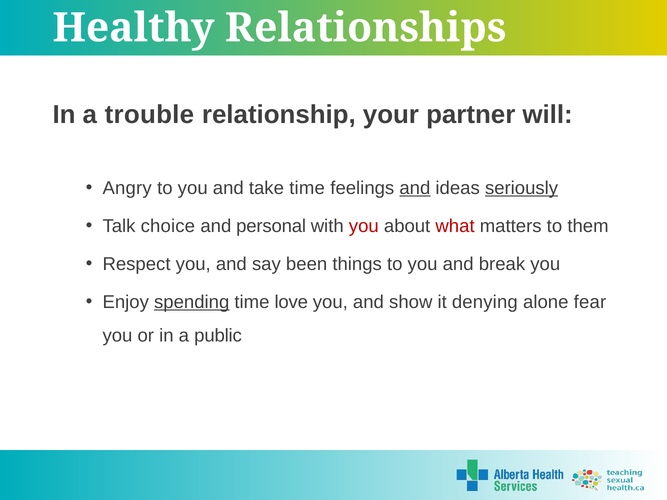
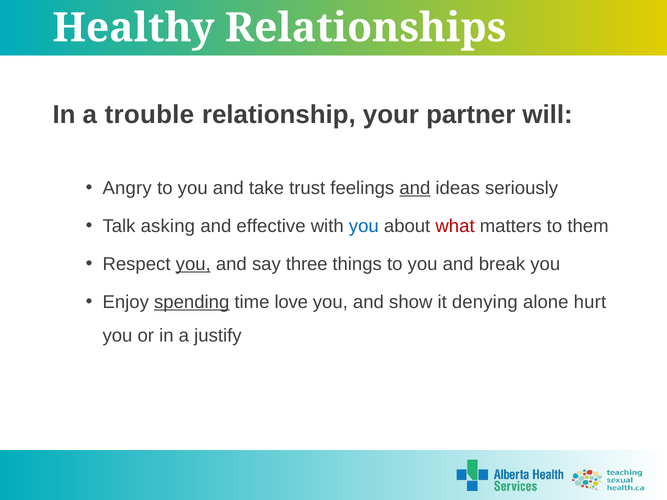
take time: time -> trust (307, 188)
seriously underline: present -> none (522, 188)
choice: choice -> asking (168, 226)
personal: personal -> effective (271, 226)
you colour: red -> blue (364, 226)
you underline: none -> present (193, 264)
been: been -> three (307, 264)
fear: fear -> hurt (590, 302)
public: public -> justify (218, 336)
